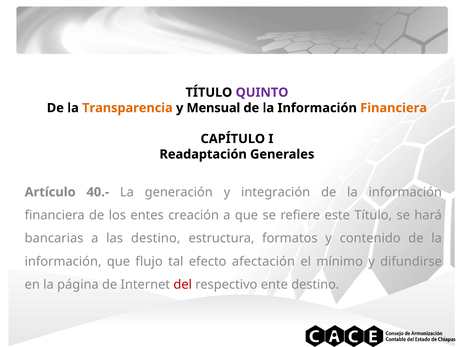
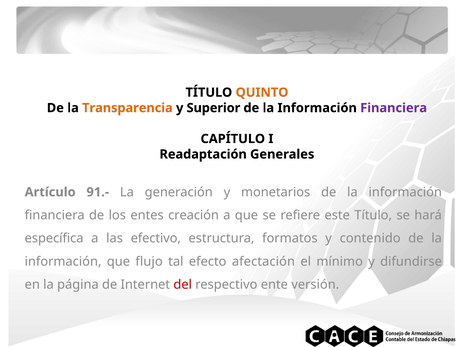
QUINTO colour: purple -> orange (262, 93)
Mensual: Mensual -> Superior (213, 108)
Financiera colour: orange -> purple (394, 108)
40.-: 40.- -> 91.- (98, 192)
integración: integración -> monetarios (276, 192)
bancarias: bancarias -> específica (54, 239)
las destino: destino -> efectivo (156, 239)
ente destino: destino -> versión (315, 285)
